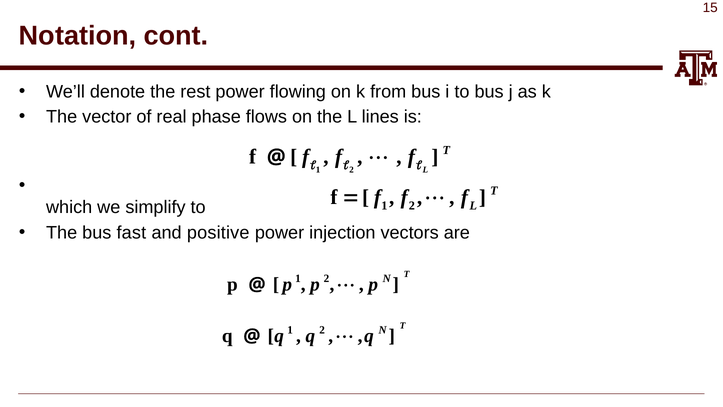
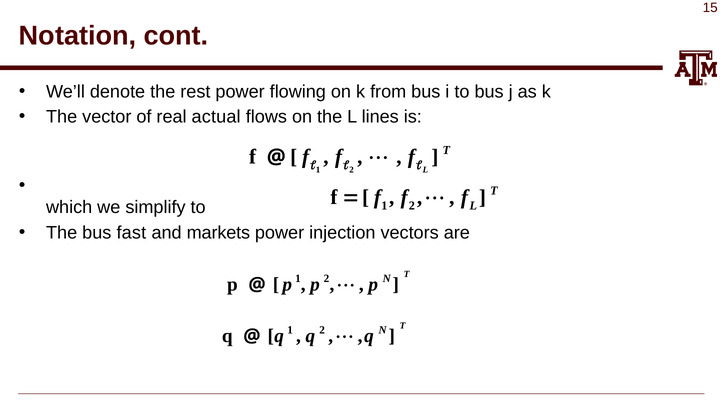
phase: phase -> actual (216, 117)
positive: positive -> markets (218, 233)
